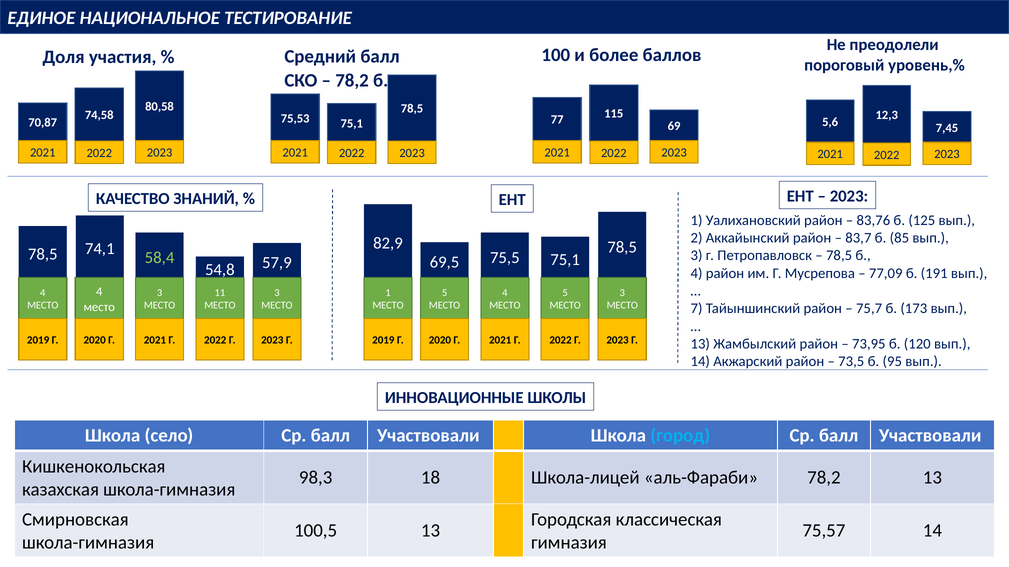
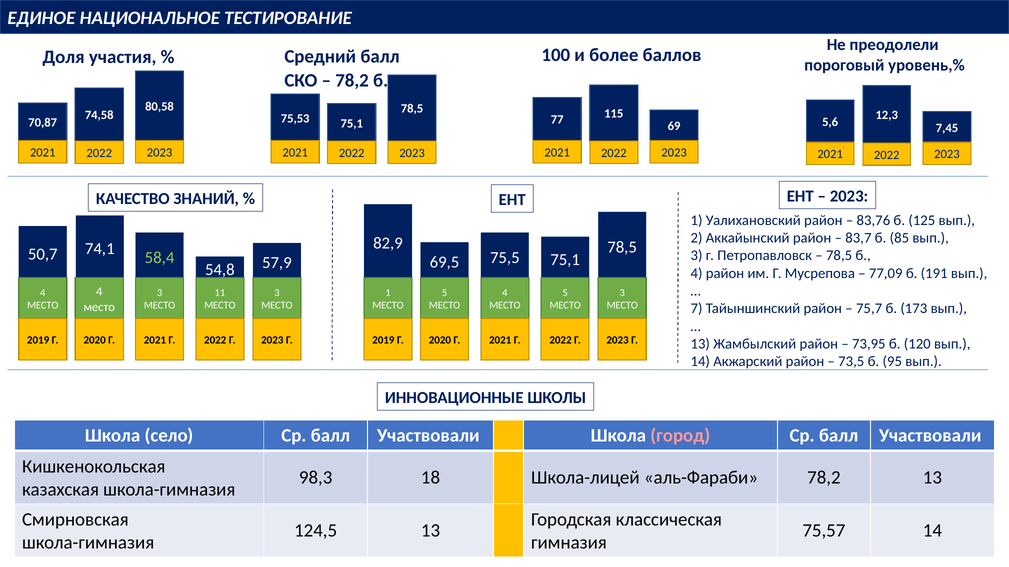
78,5: 78,5 -> 50,7 (43, 255)
город colour: light blue -> pink (680, 436)
100,5: 100,5 -> 124,5 (316, 531)
